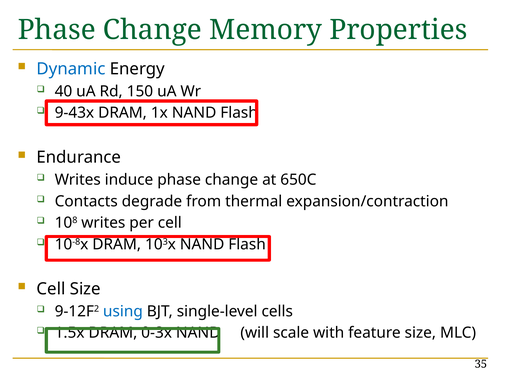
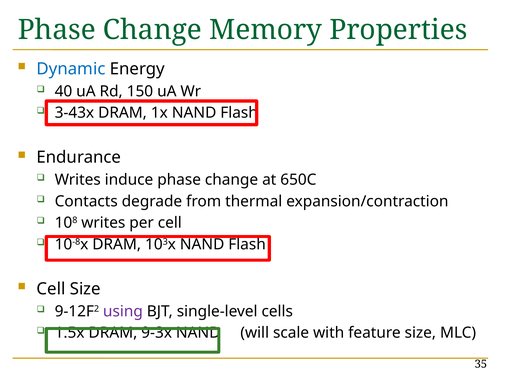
9-43x: 9-43x -> 3-43x (74, 113)
using colour: blue -> purple (123, 311)
0-3x: 0-3x -> 9-3x (157, 333)
